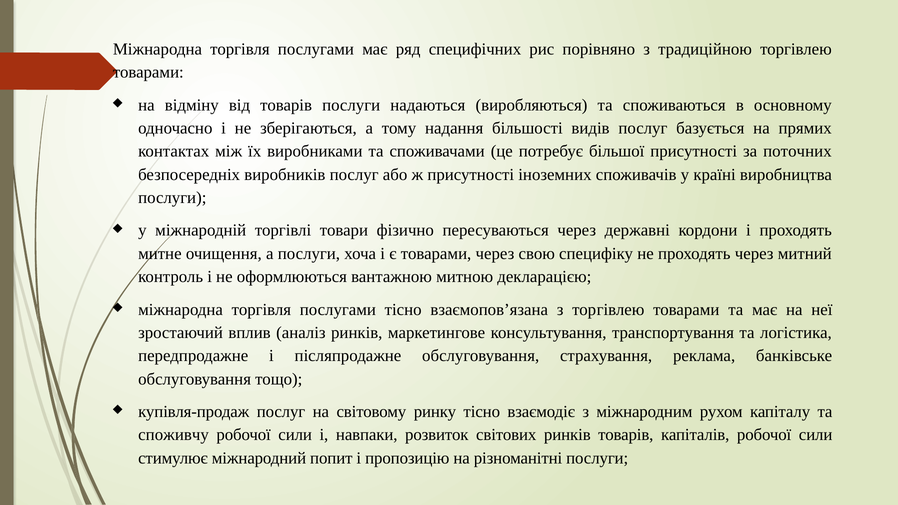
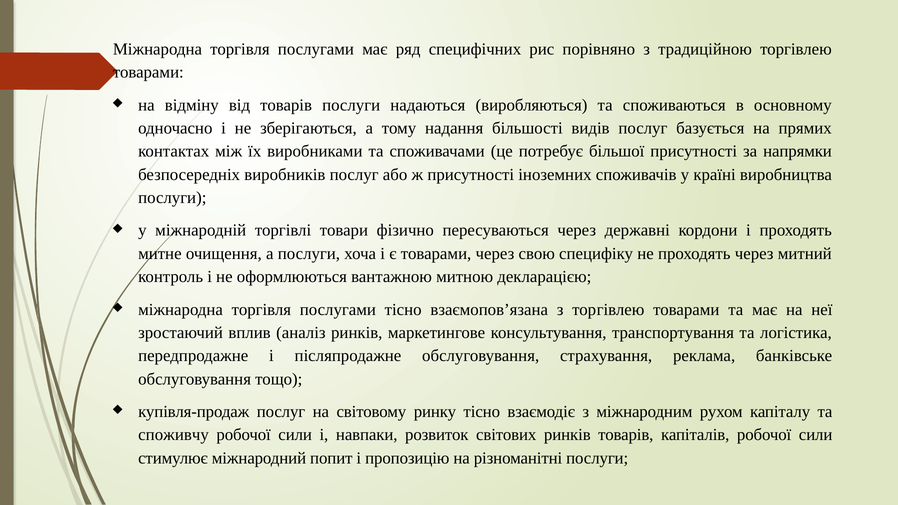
поточних: поточних -> напрямки (798, 151)
